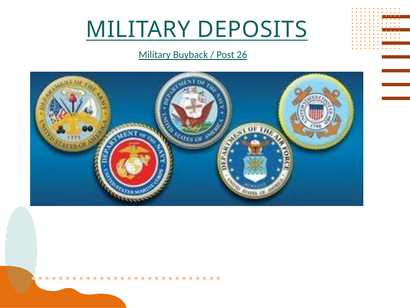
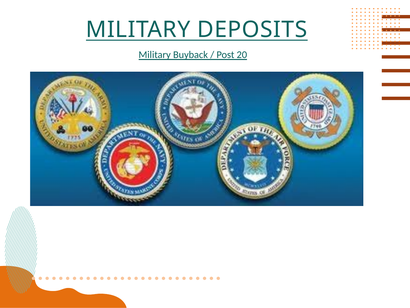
26: 26 -> 20 (242, 55)
